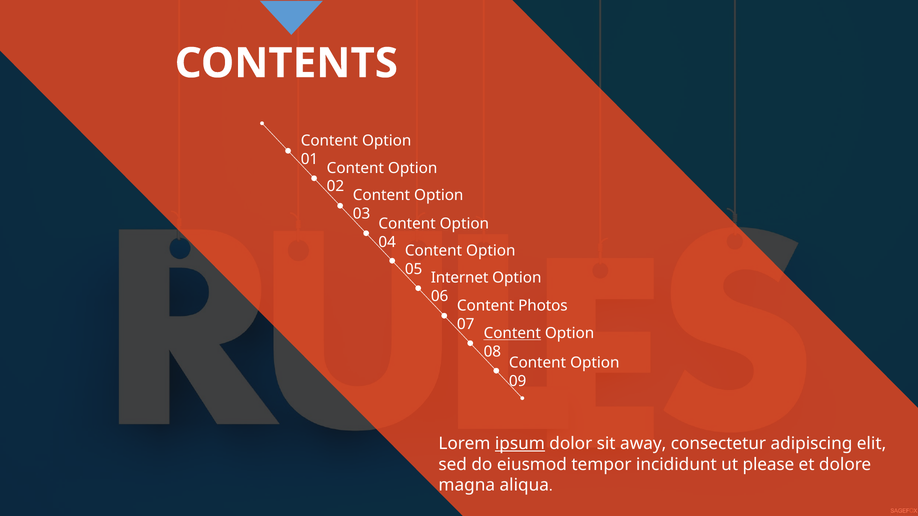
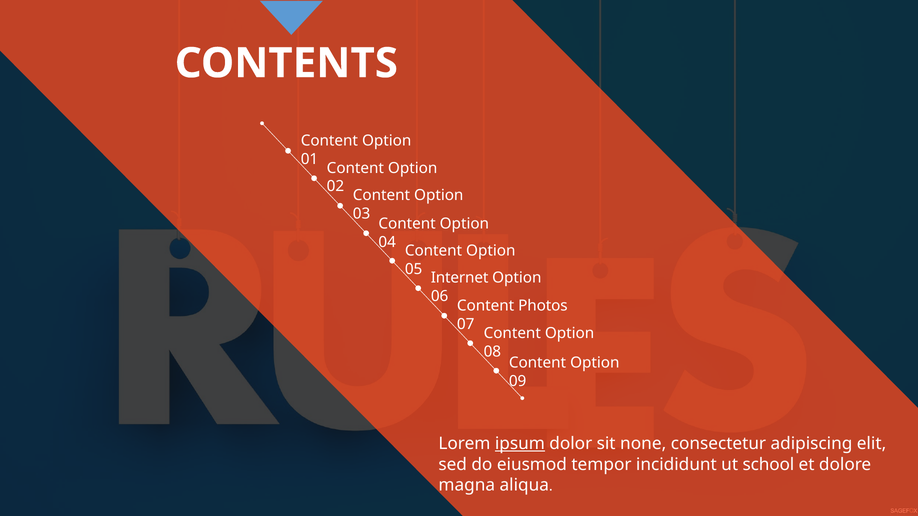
Content underline: present -> none (512, 333)
away: away -> none (643, 444)
please: please -> school (768, 465)
